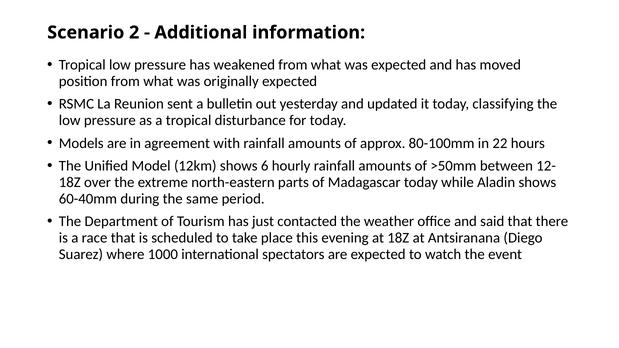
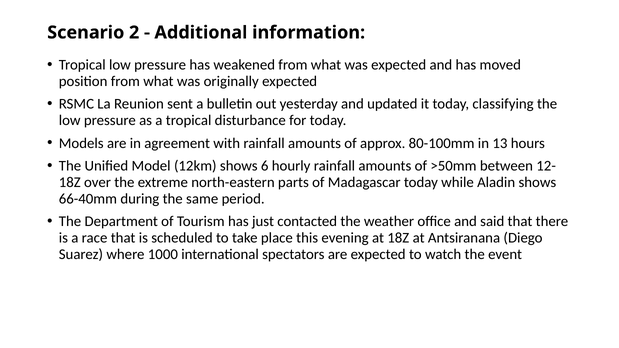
22: 22 -> 13 (500, 143)
60-40mm: 60-40mm -> 66-40mm (88, 199)
